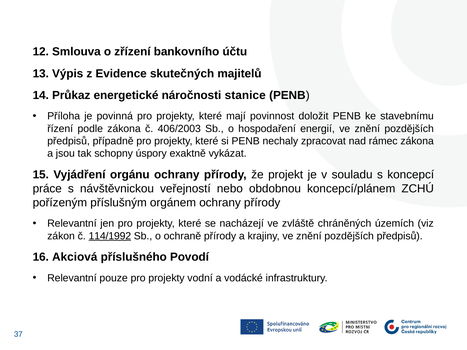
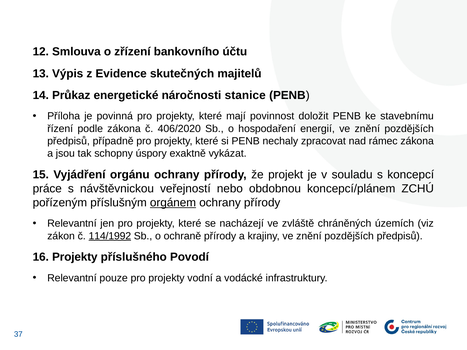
406/2003: 406/2003 -> 406/2020 (179, 129)
orgánem underline: none -> present (173, 203)
16 Akciová: Akciová -> Projekty (75, 257)
